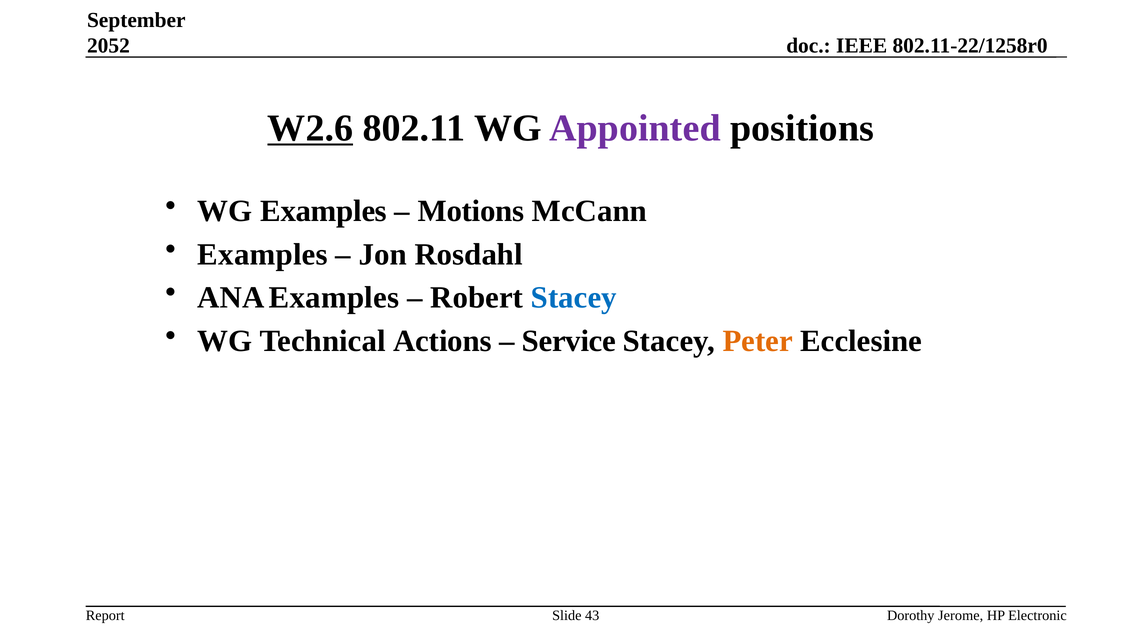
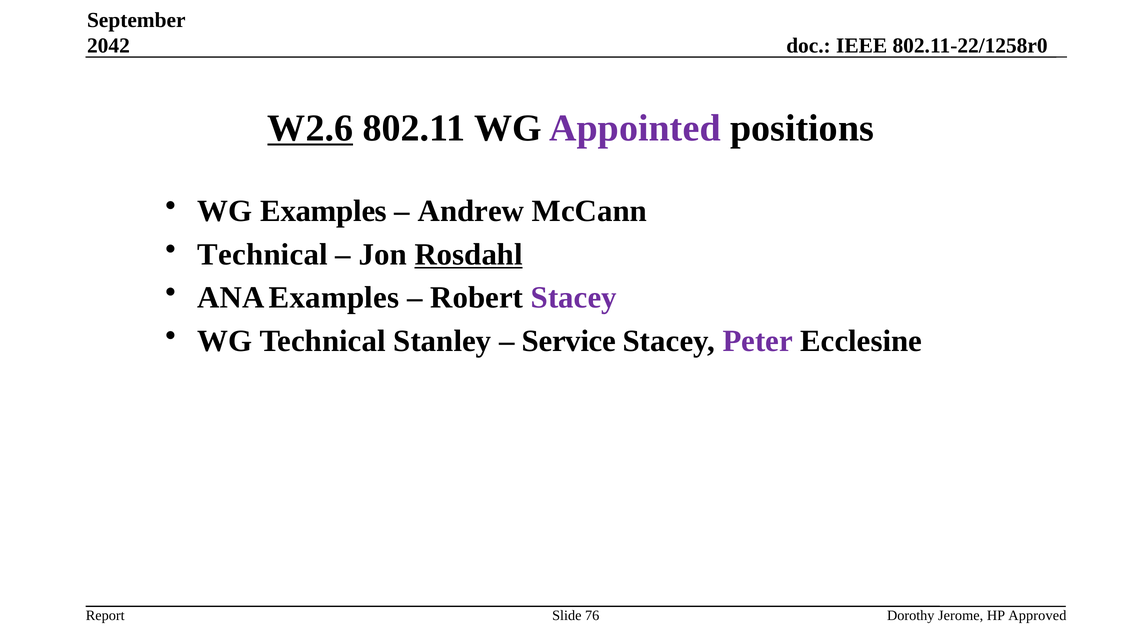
2052: 2052 -> 2042 (108, 46)
Motions: Motions -> Andrew (471, 211)
Examples: Examples -> Technical (263, 255)
Rosdahl underline: none -> present (469, 255)
Stacey colour: blue -> purple (574, 298)
Actions: Actions -> Stanley (442, 341)
Peter colour: orange -> purple (758, 341)
43: 43 -> 76 (592, 616)
Electronic: Electronic -> Approved (1037, 616)
